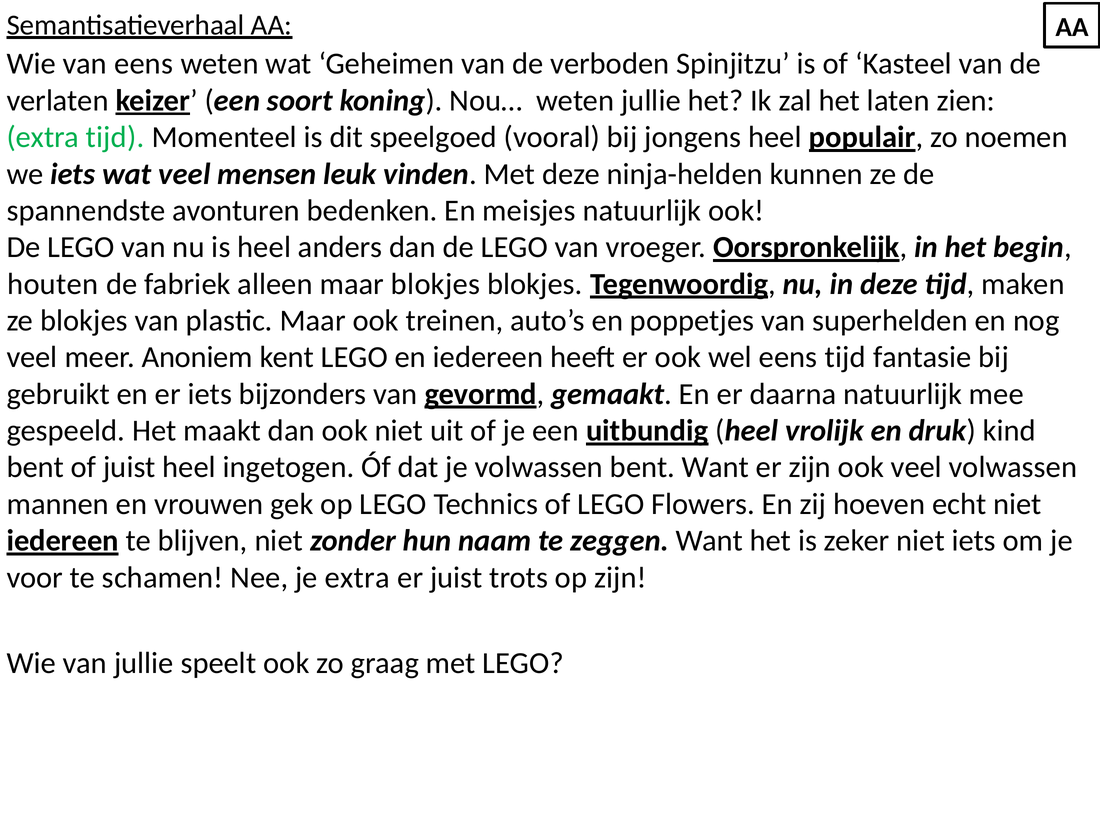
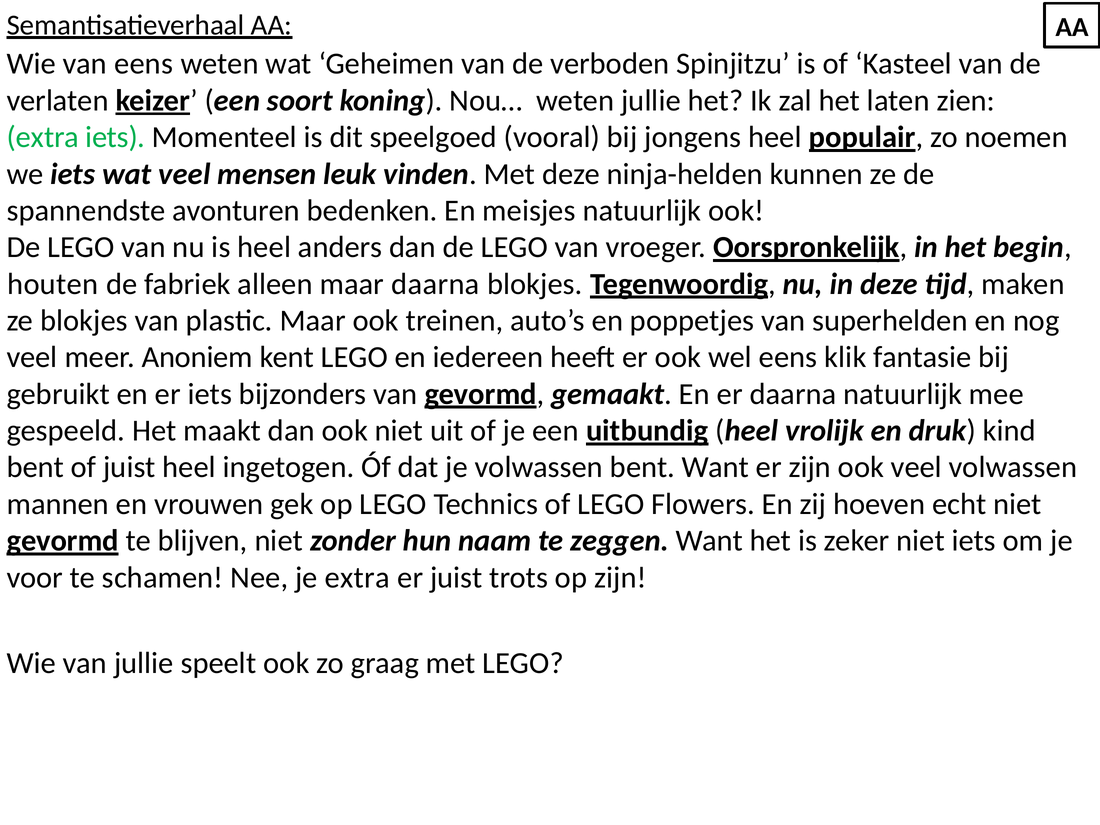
extra tijd: tijd -> iets (115, 137)
maar blokjes: blokjes -> daarna (436, 284)
eens tijd: tijd -> klik (845, 357)
iedereen: iedereen -> gevormd (63, 541)
